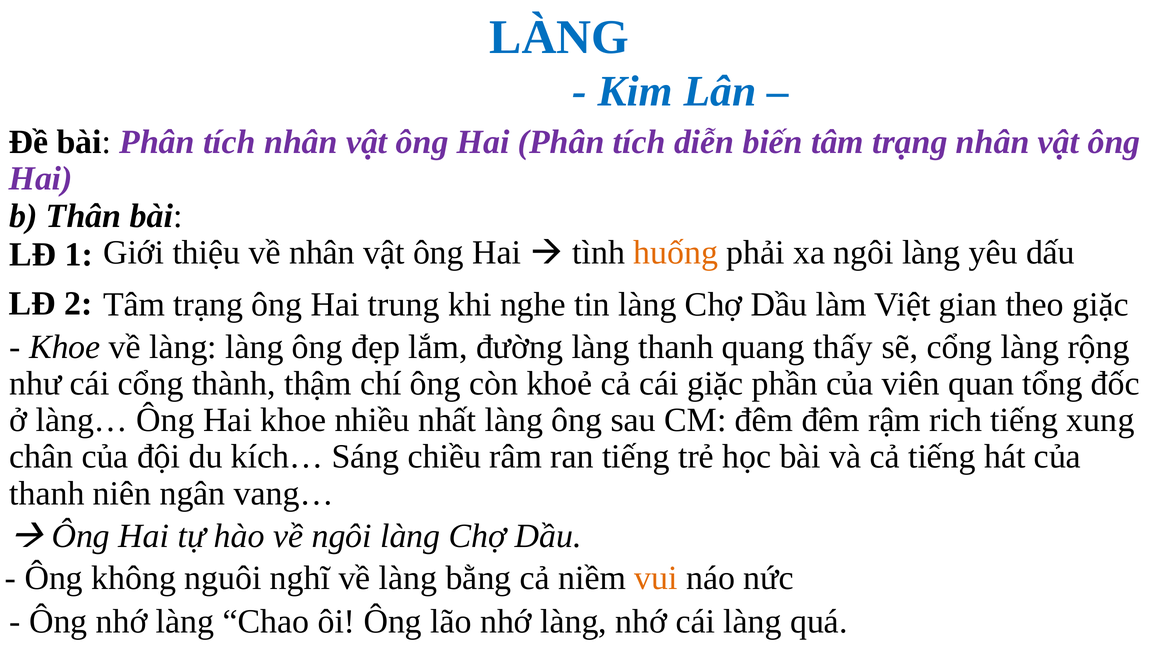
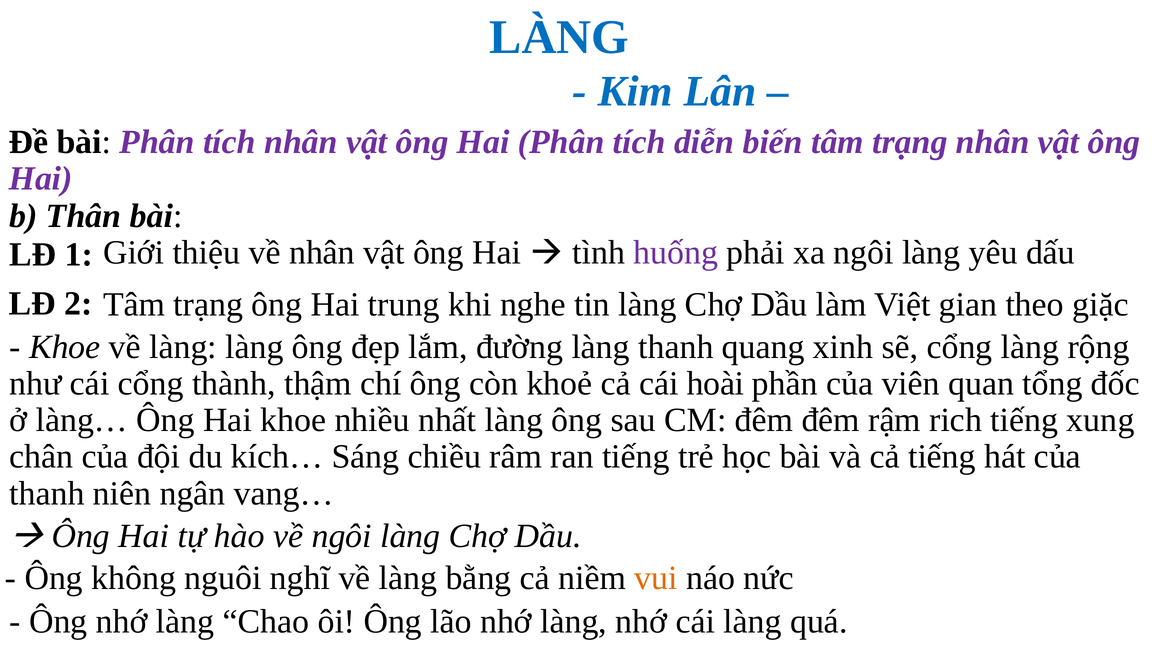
huống colour: orange -> purple (676, 253)
thấy: thấy -> xinh (843, 347)
cái giặc: giặc -> hoài (715, 384)
